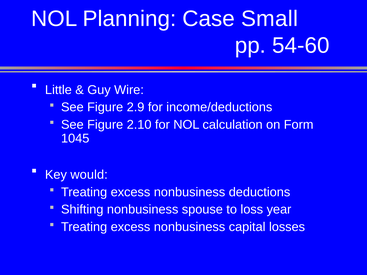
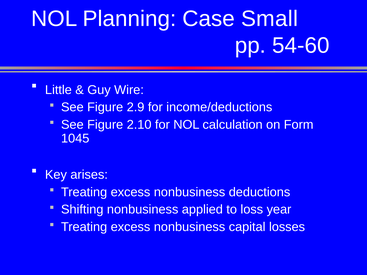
would: would -> arises (89, 175)
spouse: spouse -> applied (202, 210)
